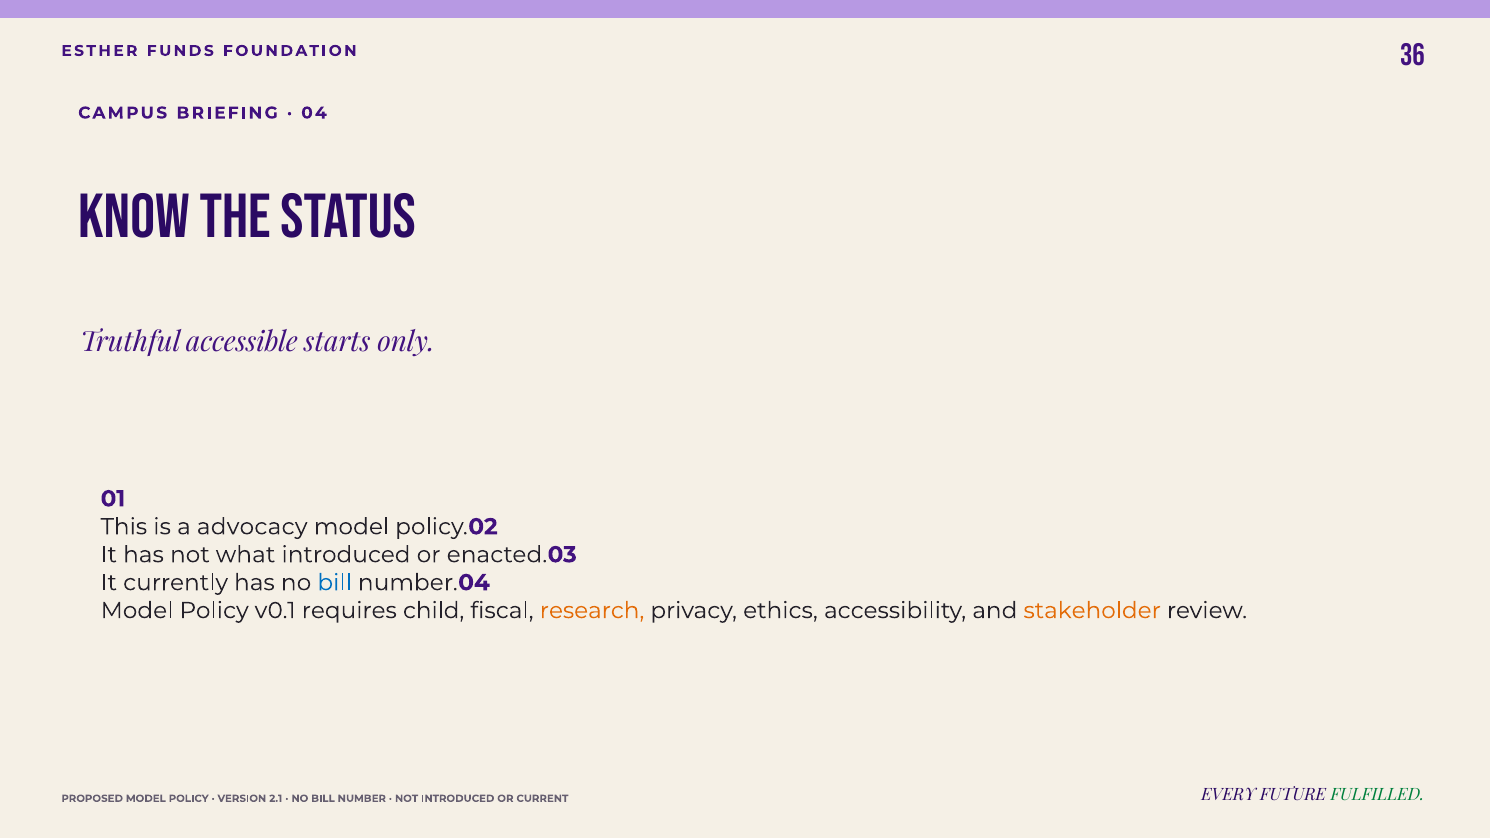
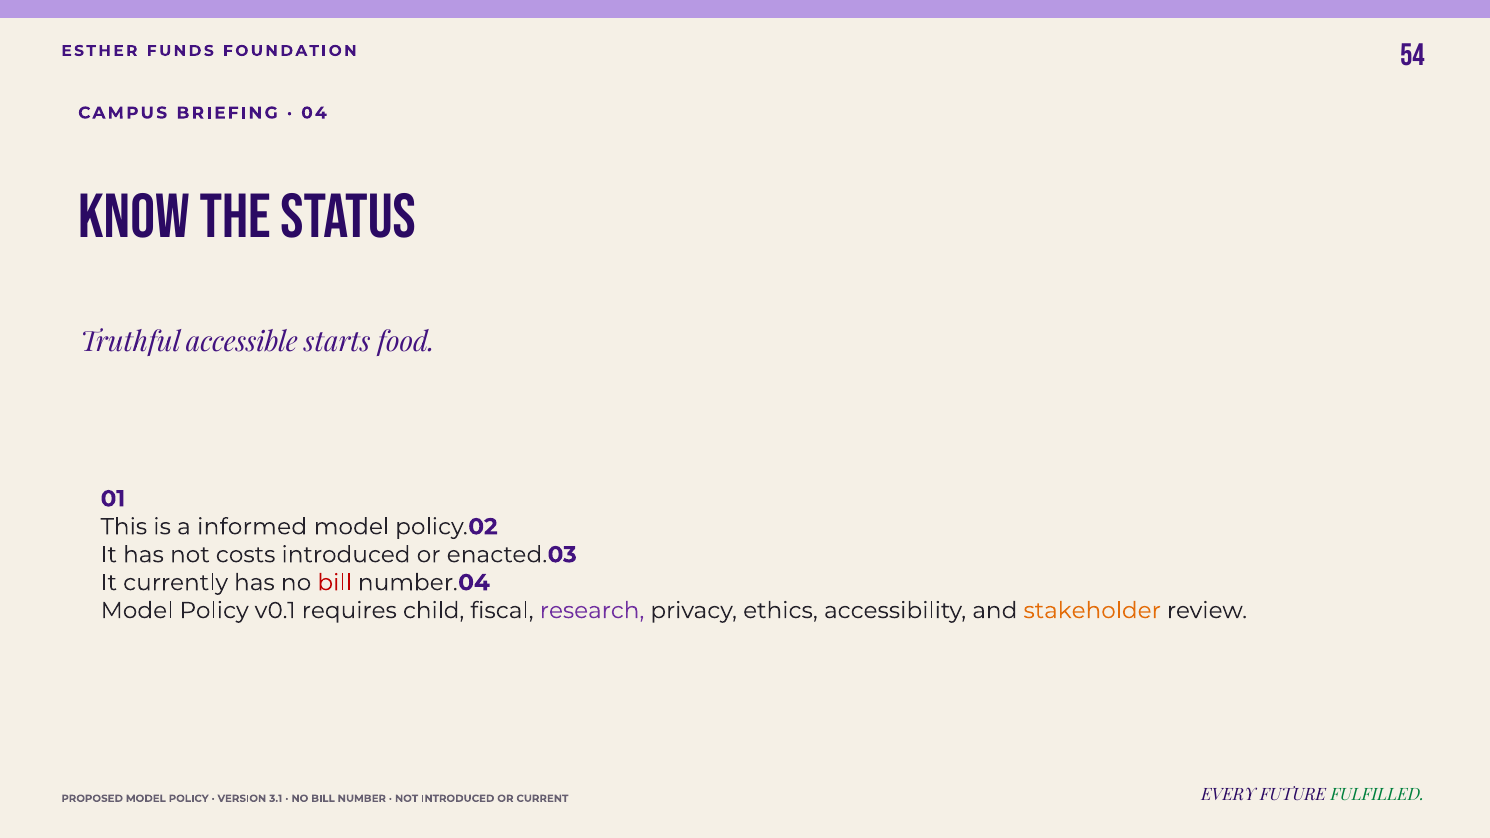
36: 36 -> 54 (1412, 56)
only: only -> food (406, 342)
advocacy: advocacy -> informed (252, 527)
what: what -> costs (246, 555)
bill colour: blue -> red (335, 583)
research colour: orange -> purple (592, 611)
2.1: 2.1 -> 3.1 (276, 799)
